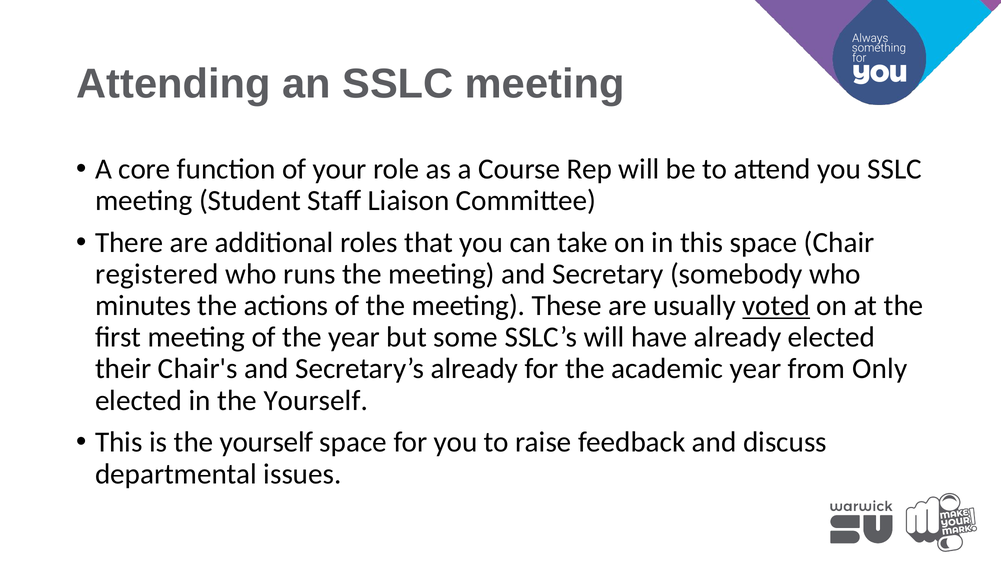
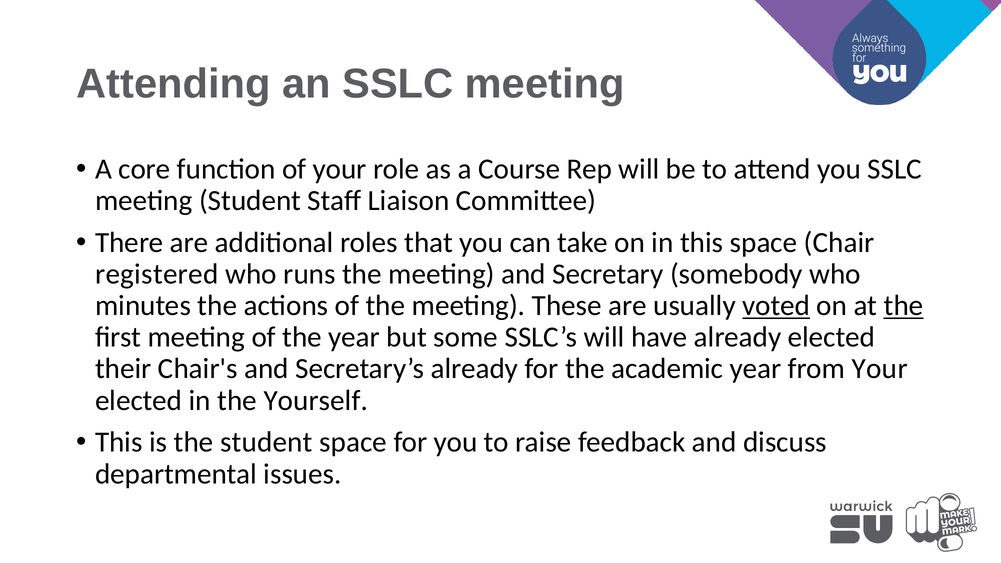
the underline: none -> present (904, 306)
from Only: Only -> Your (880, 369)
is the yourself: yourself -> student (266, 442)
